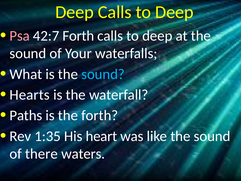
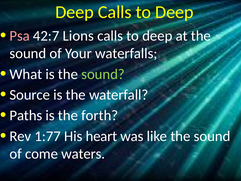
42:7 Forth: Forth -> Lions (78, 36)
sound colour: light blue -> light green (103, 74)
Hearts: Hearts -> Source (30, 95)
1:35: 1:35 -> 1:77 (48, 136)
there: there -> come (42, 154)
